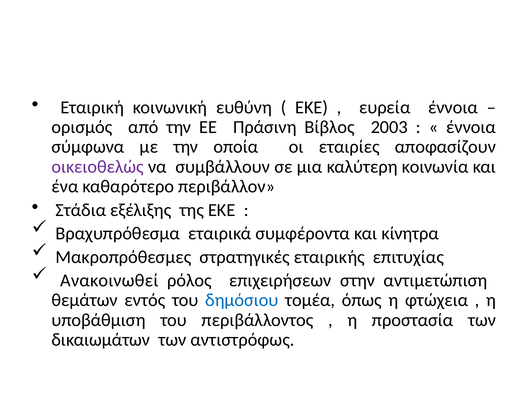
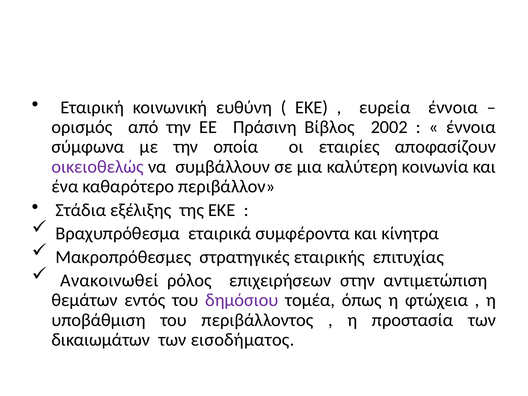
2003: 2003 -> 2002 (389, 127)
δημόσιου colour: blue -> purple (242, 300)
αντιστρόφως: αντιστρόφως -> εισοδήματος (243, 340)
